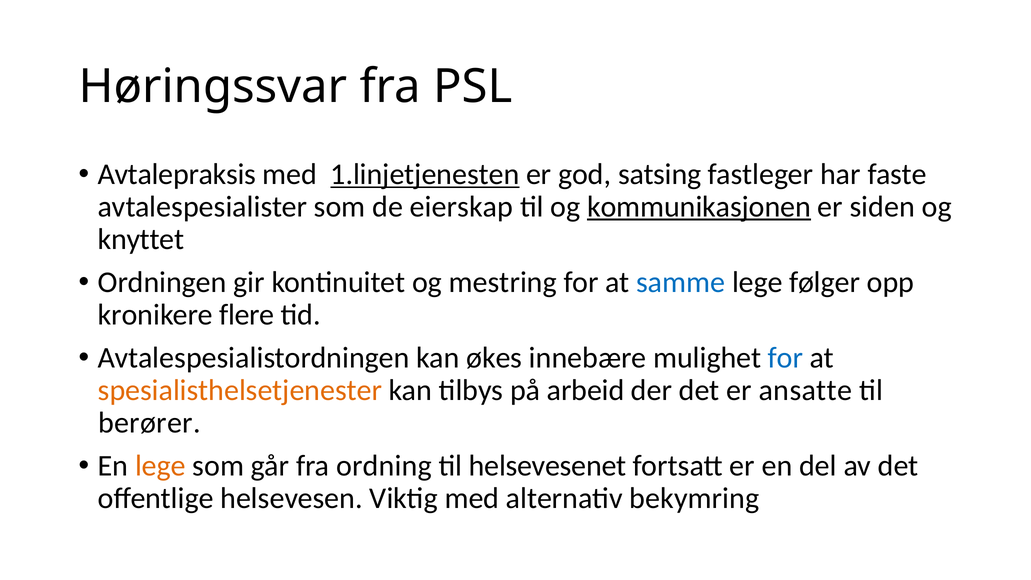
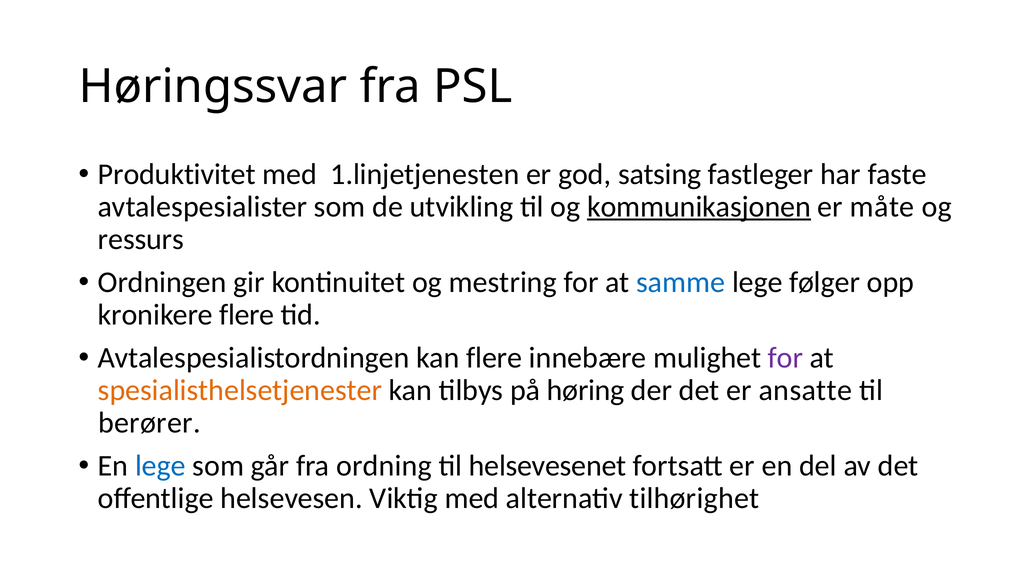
Avtalepraksis: Avtalepraksis -> Produktivitet (177, 174)
1.linjetjenesten underline: present -> none (425, 174)
eierskap: eierskap -> utvikling (461, 207)
siden: siden -> måte (882, 207)
knyttet: knyttet -> ressurs (141, 239)
kan økes: økes -> flere (494, 358)
for colour: blue -> purple (786, 358)
arbeid: arbeid -> høring (586, 390)
lege colour: orange -> blue (160, 466)
bekymring: bekymring -> tilhørighet (694, 498)
